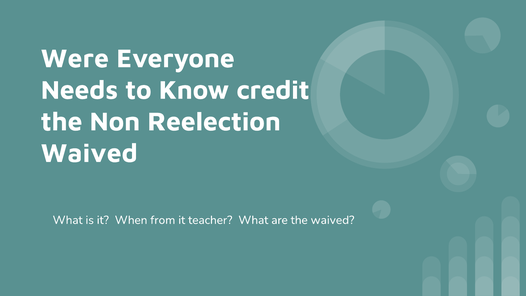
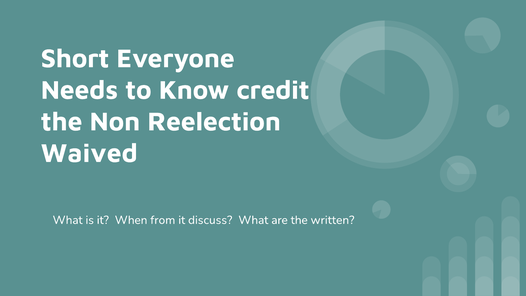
Were: Were -> Short (75, 59)
teacher: teacher -> discuss (210, 220)
the waived: waived -> written (333, 220)
